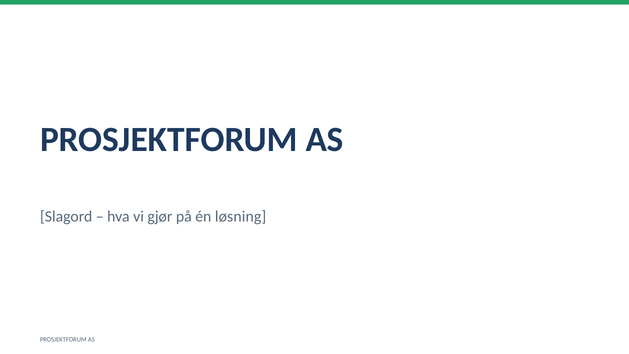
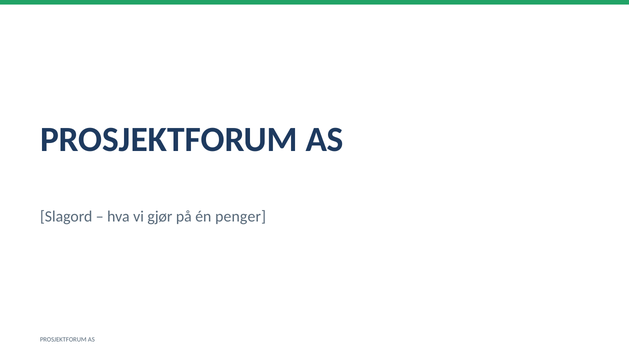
løsning: løsning -> penger (241, 217)
